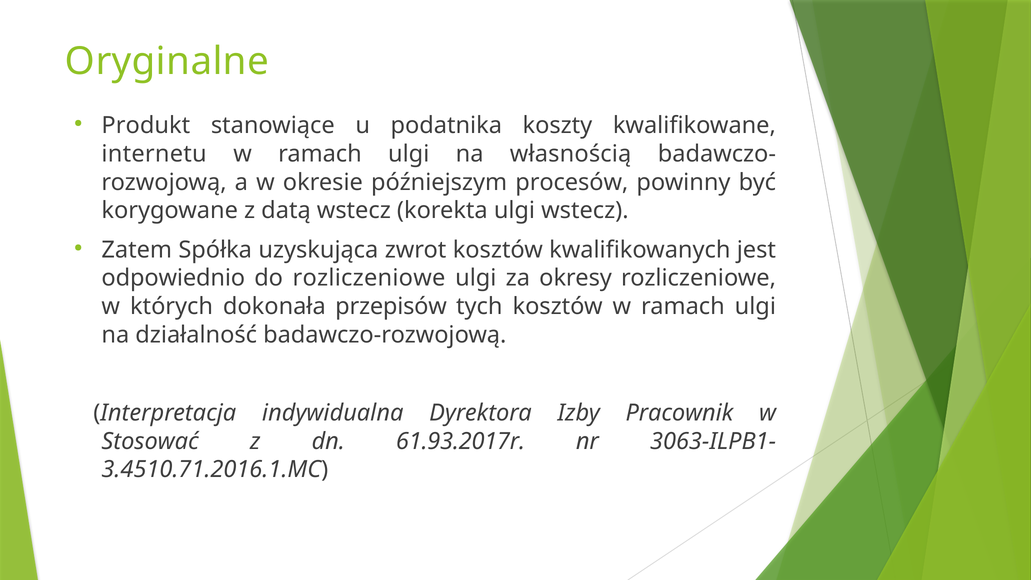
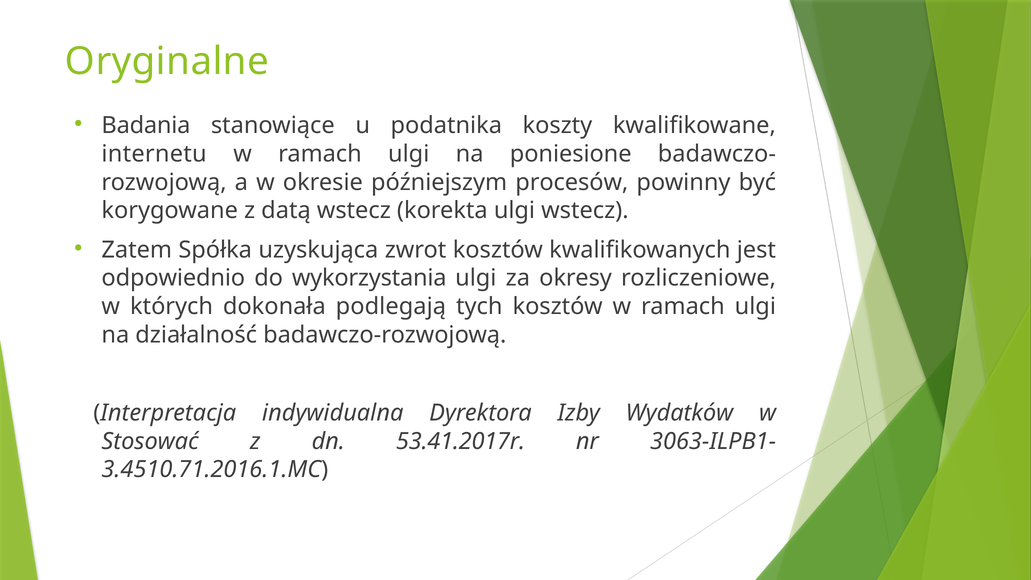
Produkt: Produkt -> Badania (146, 126)
własnością: własnością -> poniesione (571, 154)
do rozliczeniowe: rozliczeniowe -> wykorzystania (369, 278)
przepisów: przepisów -> podlegają (391, 306)
Pracownik: Pracownik -> Wydatków (679, 413)
61.93.2017r: 61.93.2017r -> 53.41.2017r (461, 441)
